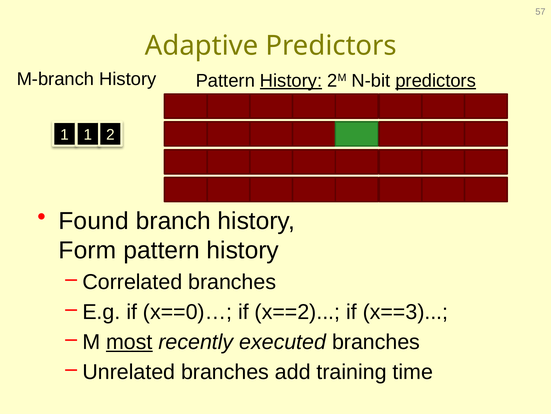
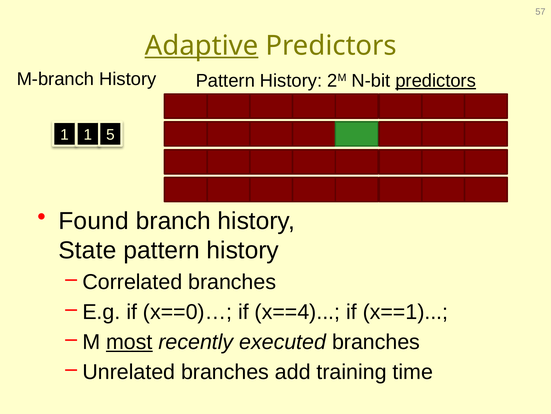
Adaptive underline: none -> present (202, 46)
History underline: present -> none (291, 81)
2: 2 -> 5 (110, 135)
Form: Form -> State (87, 250)
x==2: x==2 -> x==4 (297, 312)
x==3: x==3 -> x==1 (405, 312)
